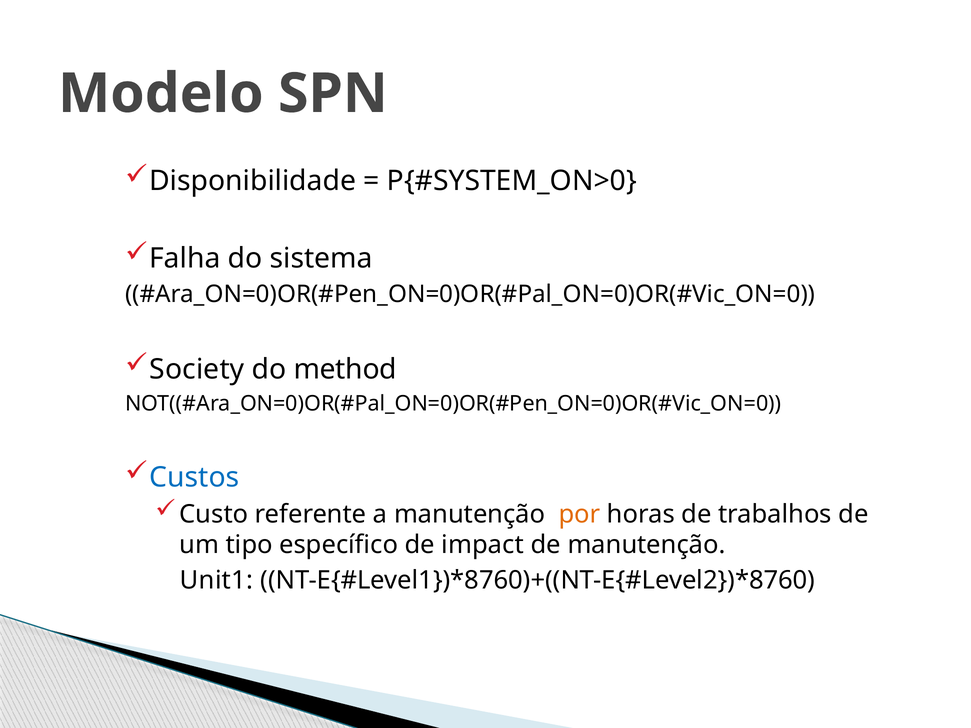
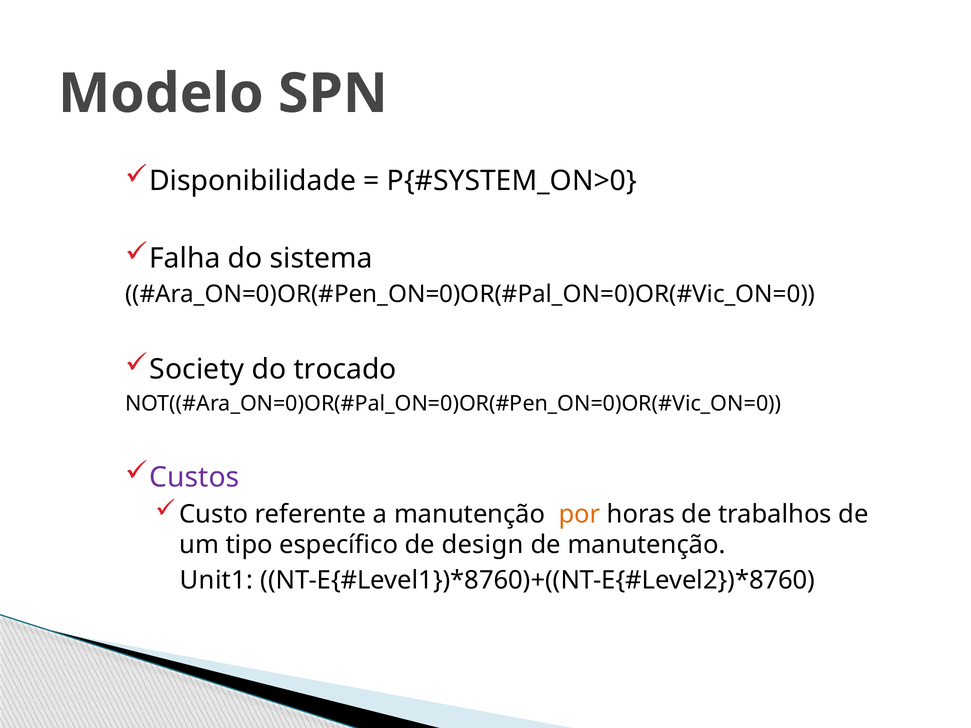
method: method -> trocado (345, 370)
Custos colour: blue -> purple (194, 478)
impact: impact -> design (483, 545)
